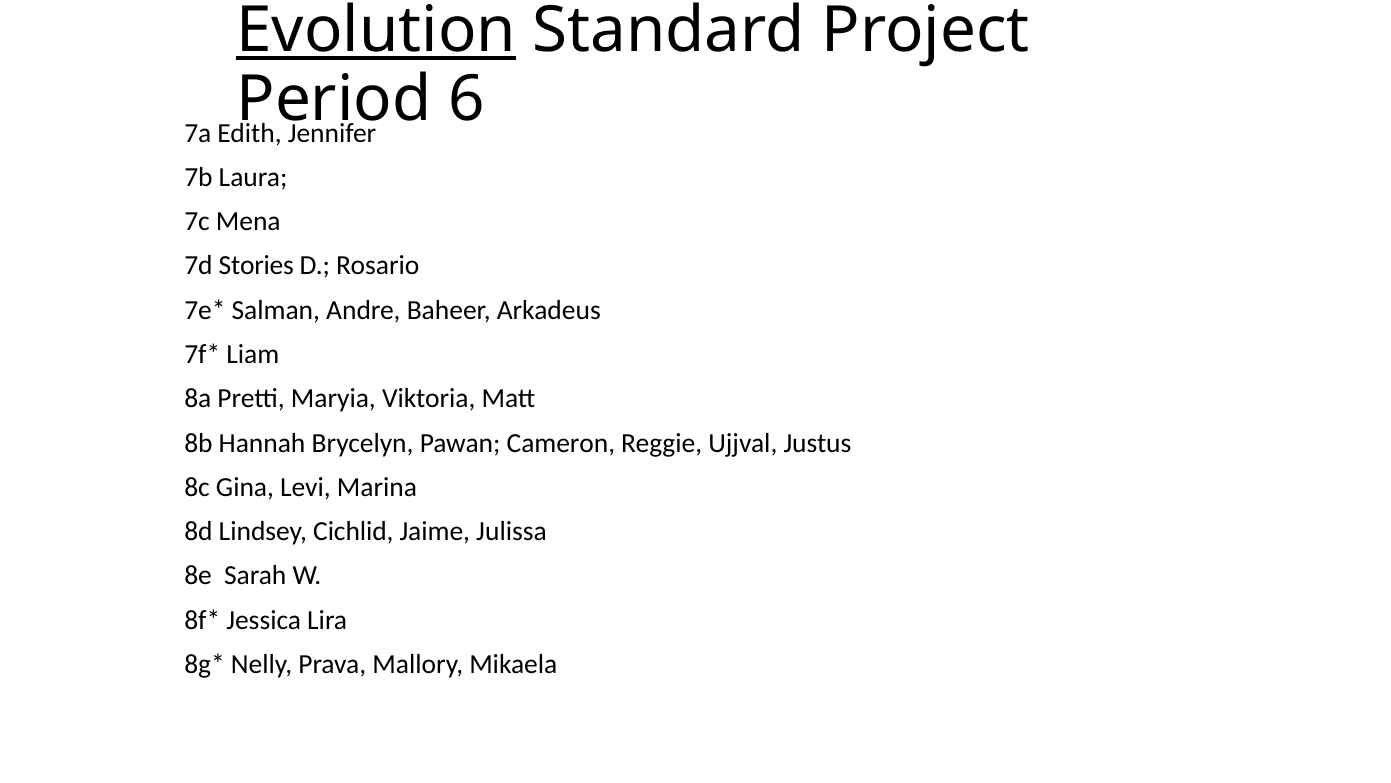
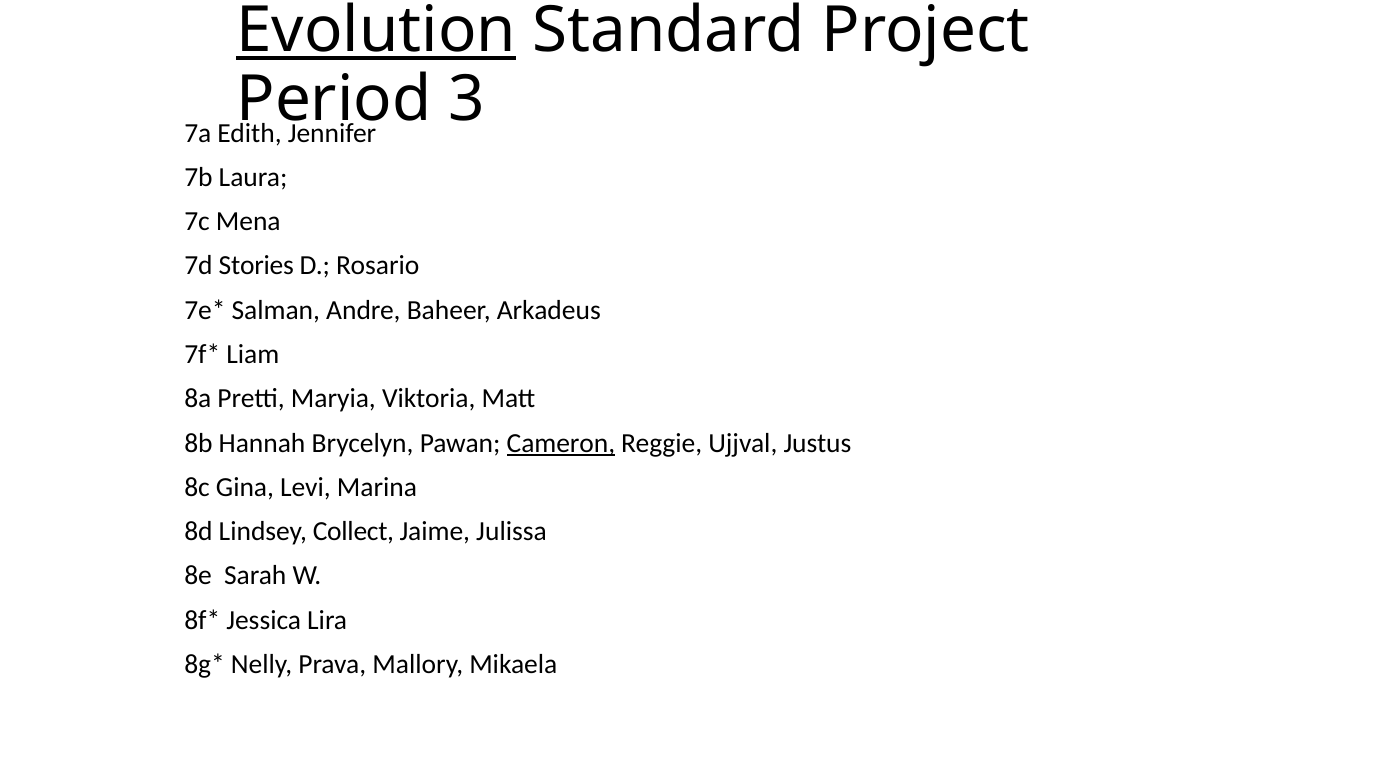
6: 6 -> 3 (466, 99)
Cameron underline: none -> present (561, 443)
Cichlid: Cichlid -> Collect (353, 531)
